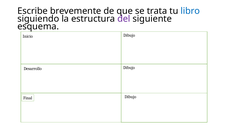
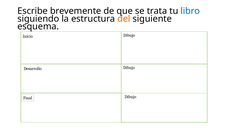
del colour: purple -> orange (124, 19)
